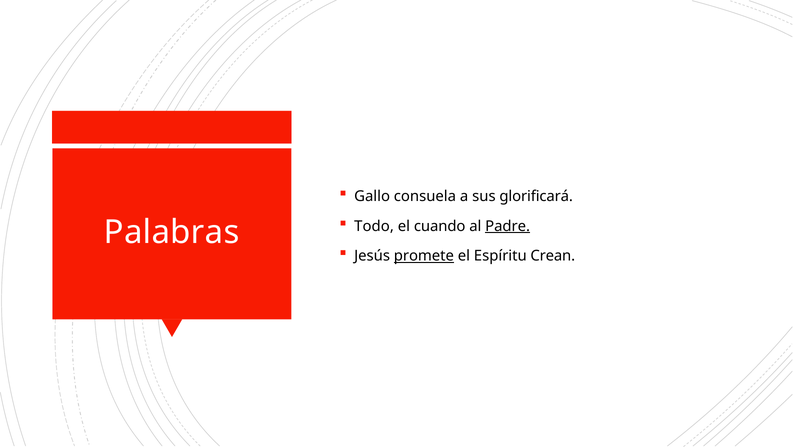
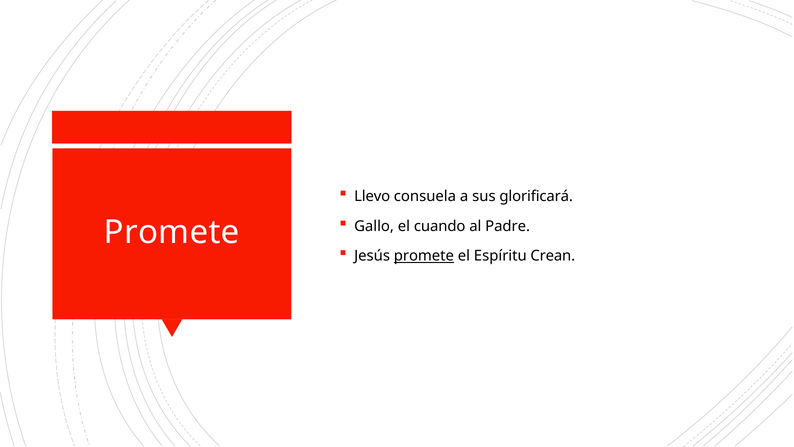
Gallo: Gallo -> Llevo (372, 196)
Todo: Todo -> Gallo (374, 226)
Padre underline: present -> none (508, 226)
Palabras: Palabras -> Promete (172, 232)
